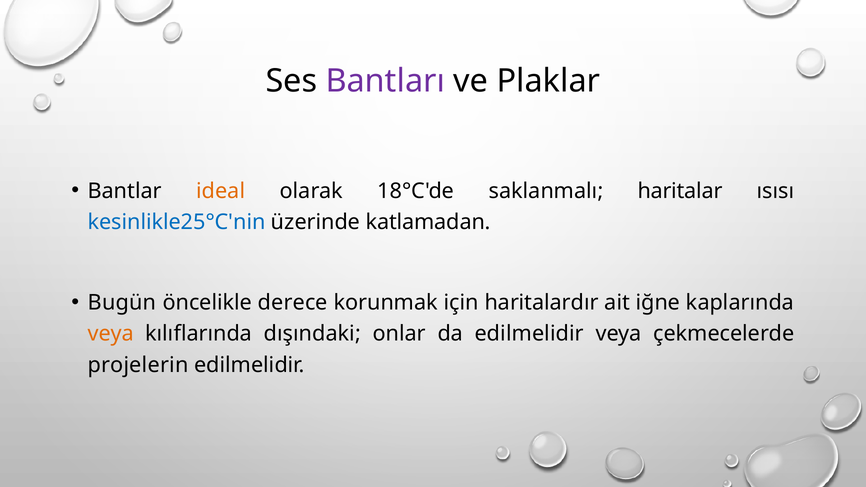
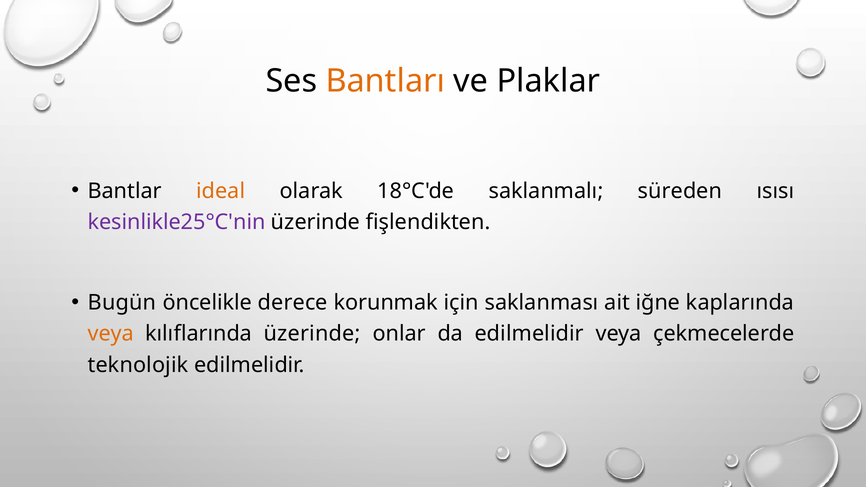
Bantları colour: purple -> orange (385, 81)
haritalar: haritalar -> süreden (680, 191)
kesinlikle25°C'nin colour: blue -> purple (177, 222)
katlamadan: katlamadan -> fişlendikten (428, 222)
haritalardır: haritalardır -> saklanması (542, 303)
kılıflarında dışındaki: dışındaki -> üzerinde (312, 334)
projelerin: projelerin -> teknolojik (138, 365)
